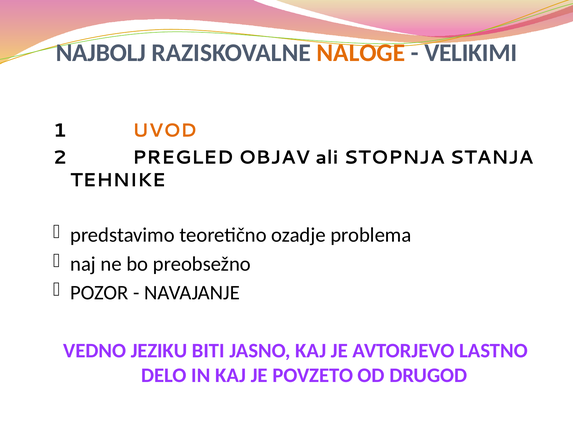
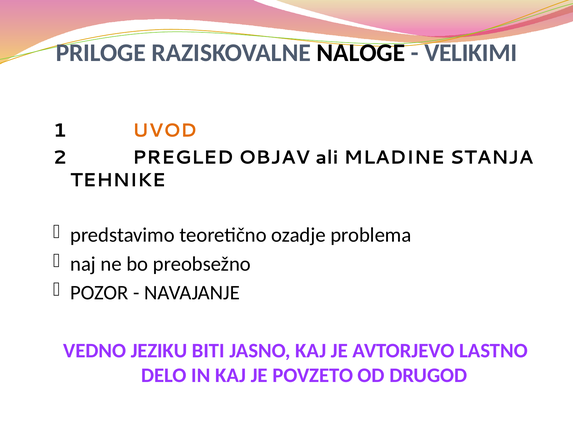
NAJBOLJ: NAJBOLJ -> PRILOGE (101, 53)
NALOGE colour: orange -> black (361, 53)
STOPNJA: STOPNJA -> MLADINE (394, 158)
